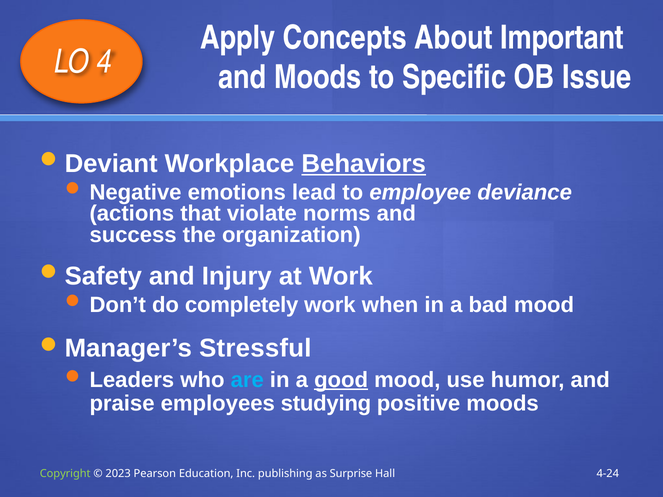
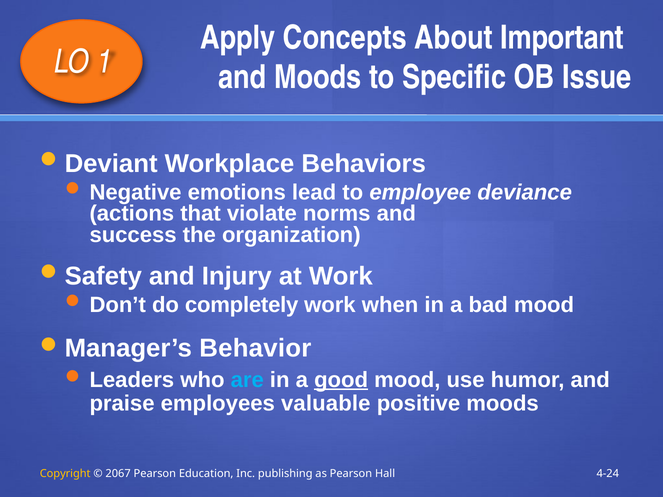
4: 4 -> 1 (104, 62)
Behaviors underline: present -> none (364, 164)
Stressful: Stressful -> Behavior (255, 349)
studying: studying -> valuable (326, 404)
Copyright colour: light green -> yellow (65, 474)
2023: 2023 -> 2067 (118, 474)
as Surprise: Surprise -> Pearson (351, 474)
